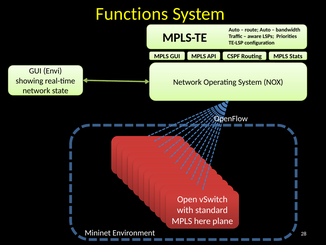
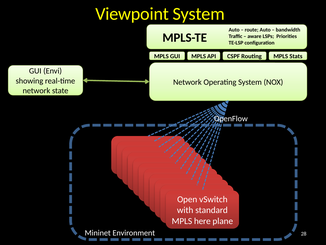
Functions: Functions -> Viewpoint (132, 14)
